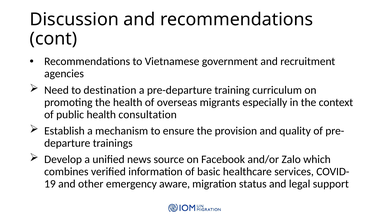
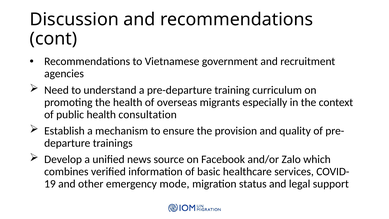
destination: destination -> understand (110, 90)
aware: aware -> mode (174, 184)
